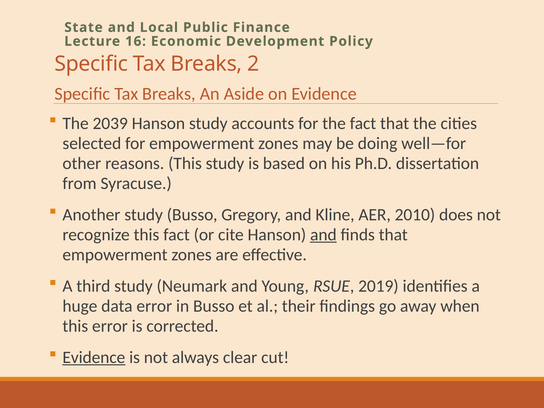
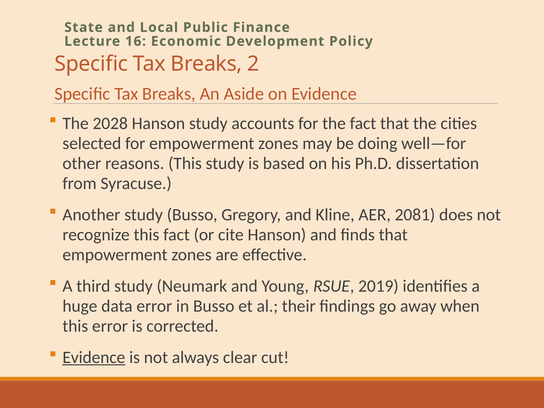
2039: 2039 -> 2028 (110, 123)
2010: 2010 -> 2081 (415, 215)
and underline: present -> none (323, 235)
